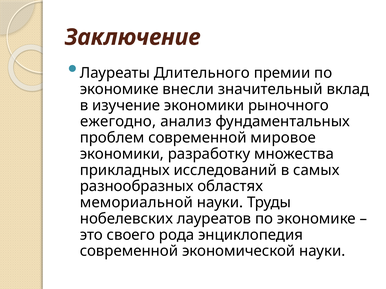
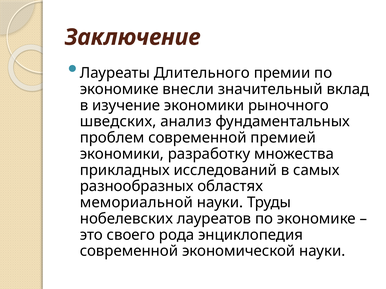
ежегодно: ежегодно -> шведских (118, 122)
мировое: мировое -> премией (283, 138)
